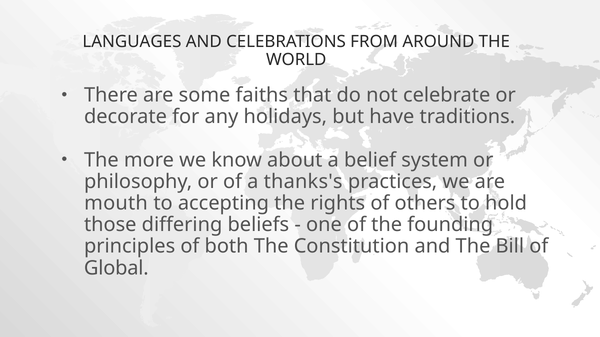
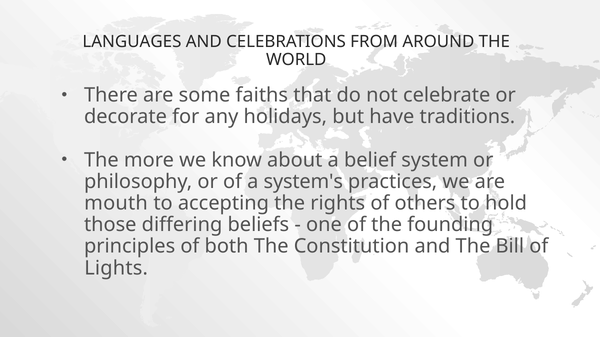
thanks's: thanks's -> system's (303, 182)
Global: Global -> Lights (116, 268)
